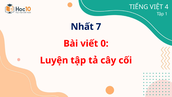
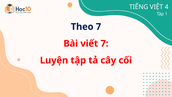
Nhất: Nhất -> Theo (82, 27)
viết 0: 0 -> 7 (104, 43)
